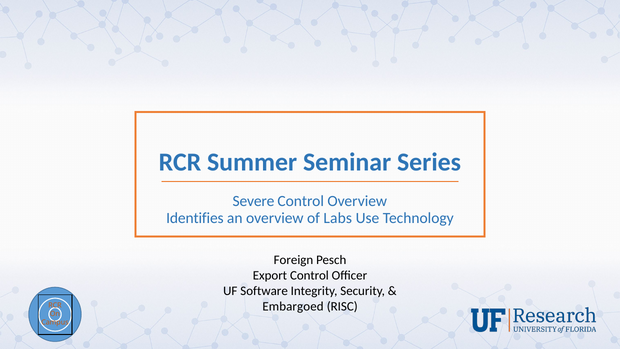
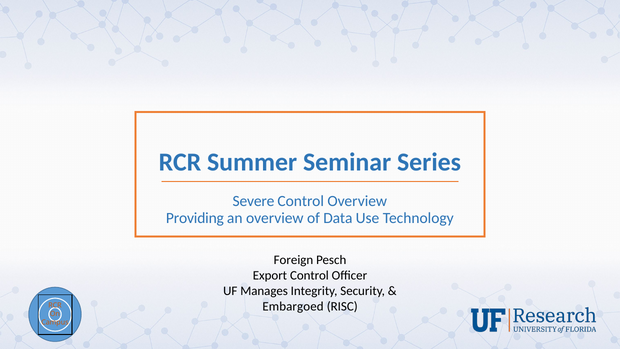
Identifies: Identifies -> Providing (195, 218)
Labs: Labs -> Data (338, 218)
Software: Software -> Manages (264, 291)
